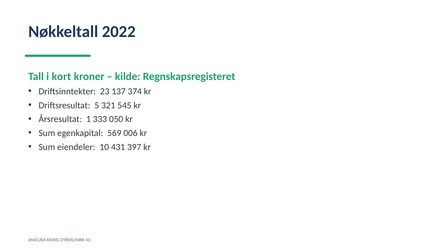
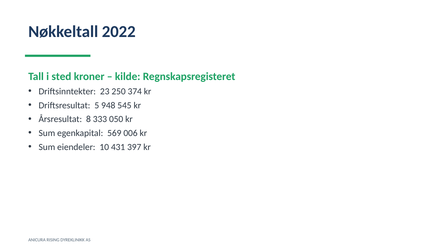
kort: kort -> sted (61, 76)
137: 137 -> 250 (119, 91)
321: 321 -> 948 (108, 105)
1: 1 -> 8 (88, 119)
